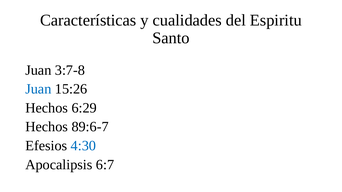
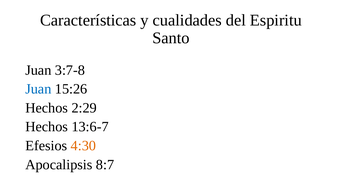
6:29: 6:29 -> 2:29 (84, 108)
89:6-7: 89:6-7 -> 13:6-7 (90, 127)
4:30 colour: blue -> orange (83, 146)
6:7: 6:7 -> 8:7 (105, 165)
